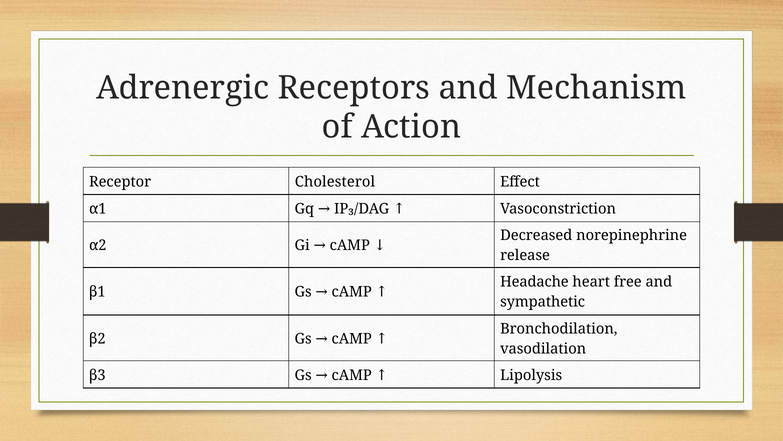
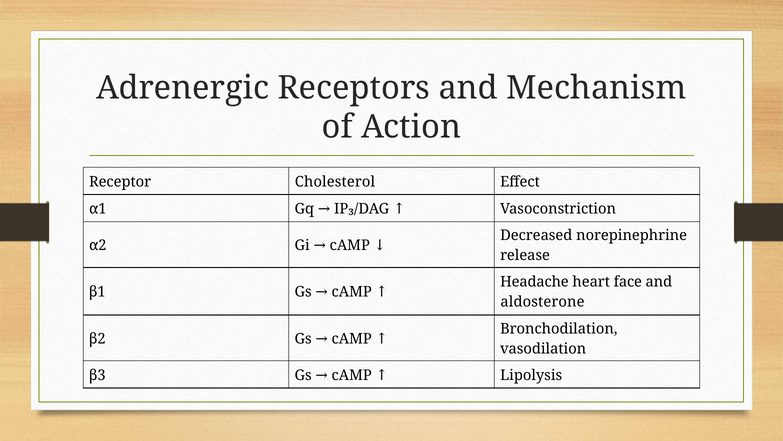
free: free -> face (628, 282)
sympathetic: sympathetic -> aldosterone (542, 302)
